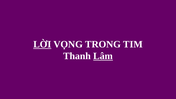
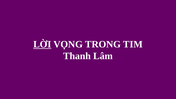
Lâm underline: present -> none (103, 56)
